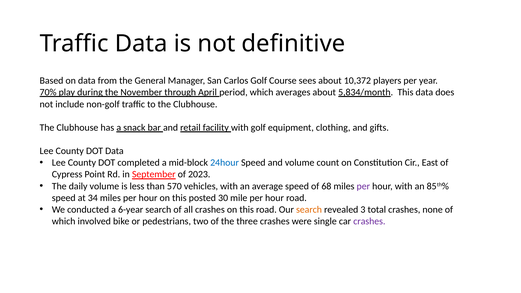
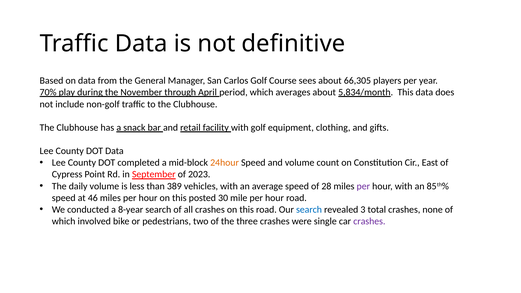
10,372: 10,372 -> 66,305 (357, 81)
24hour colour: blue -> orange (225, 163)
570: 570 -> 389 (174, 186)
68: 68 -> 28 (326, 186)
34: 34 -> 46 (93, 198)
6-year: 6-year -> 8-year (131, 210)
search colour: orange -> blue (309, 210)
